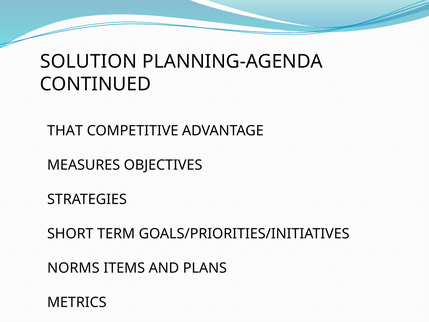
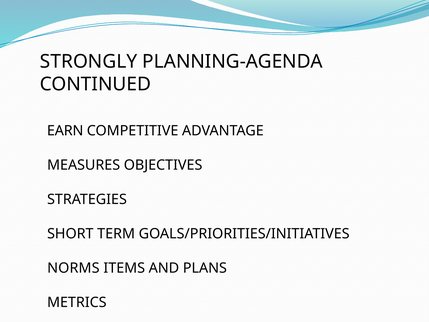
SOLUTION: SOLUTION -> STRONGLY (89, 61)
THAT: THAT -> EARN (65, 131)
